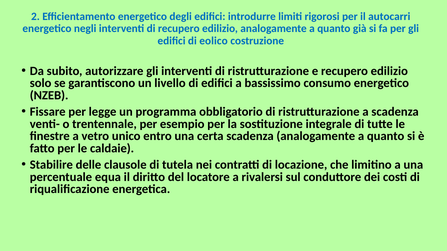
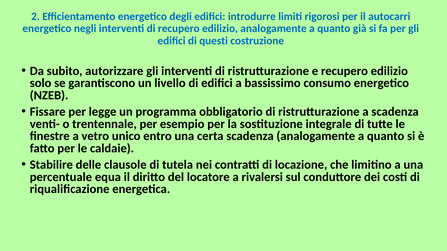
eolico: eolico -> questi (214, 41)
